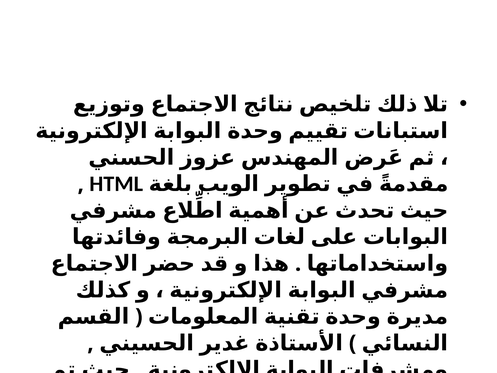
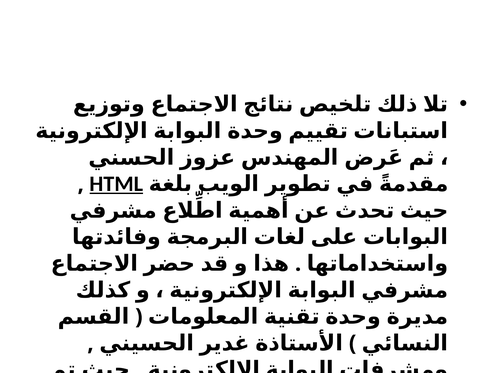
HTML underline: none -> present (116, 184)
